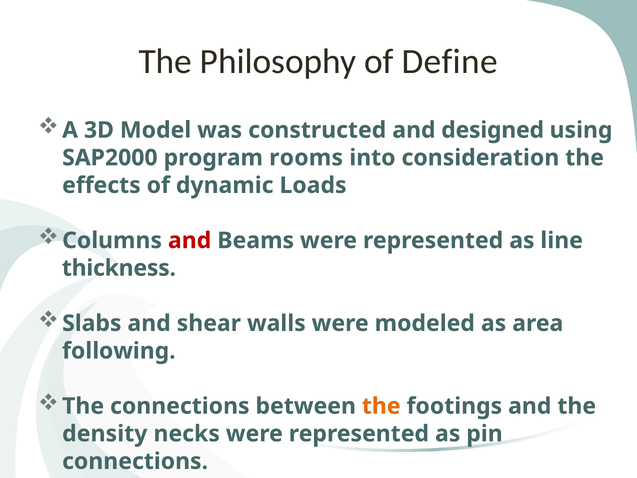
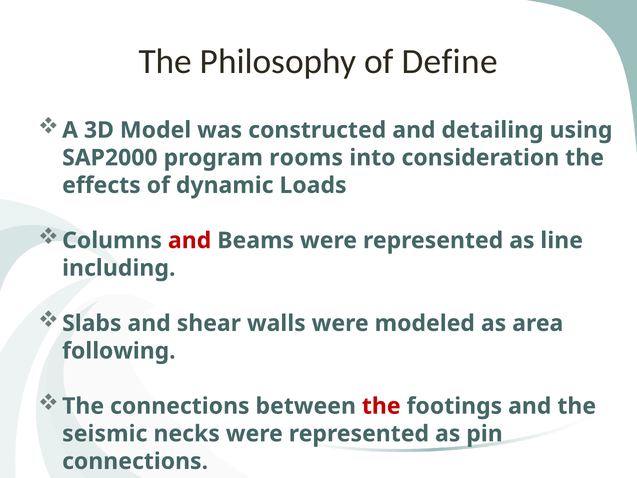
designed: designed -> detailing (493, 130)
thickness: thickness -> including (119, 268)
the colour: orange -> red (381, 406)
density: density -> seismic (105, 434)
